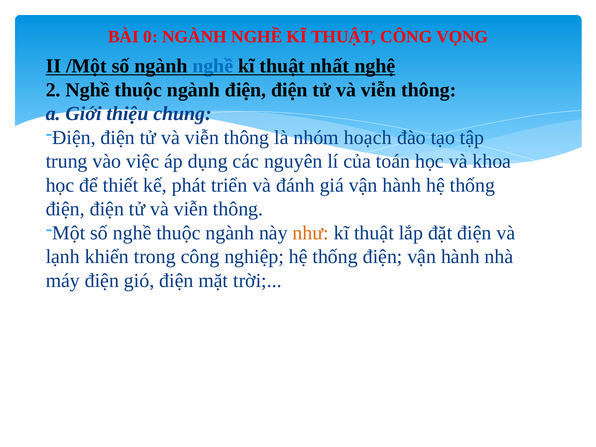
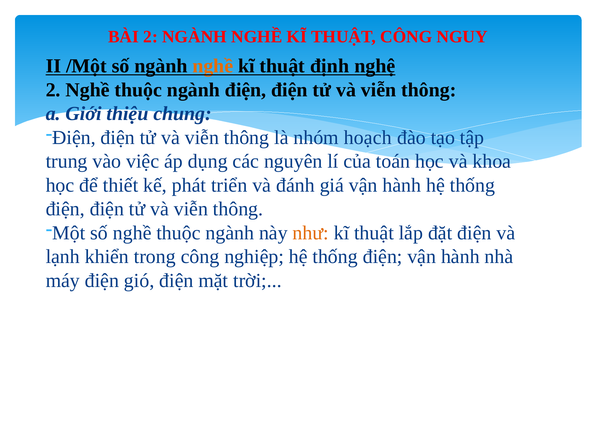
BÀI 0: 0 -> 2 (151, 37)
VỌNG: VỌNG -> NGUY (462, 37)
nghề colour: blue -> orange (213, 66)
nhất: nhất -> định (330, 66)
